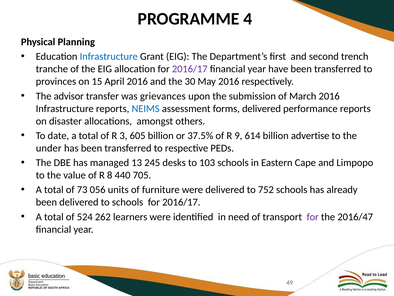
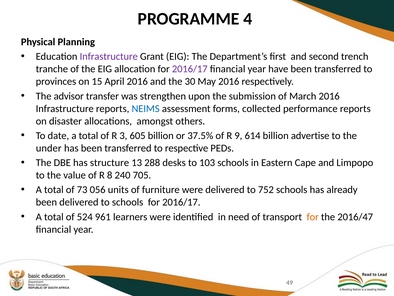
Infrastructure colour: blue -> purple (109, 56)
grievances: grievances -> strengthen (163, 96)
forms delivered: delivered -> collected (261, 108)
managed: managed -> structure (110, 162)
245: 245 -> 288 (152, 162)
440: 440 -> 240 (123, 175)
262: 262 -> 961 (103, 216)
for colour: purple -> orange (313, 216)
